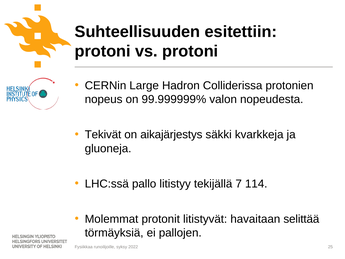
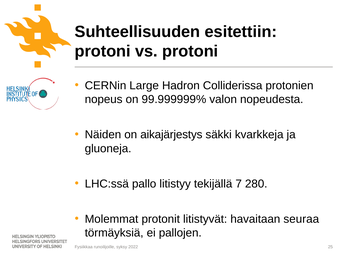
Tekivät: Tekivät -> Näiden (103, 135)
114: 114 -> 280 (256, 184)
selittää: selittää -> seuraa (301, 219)
